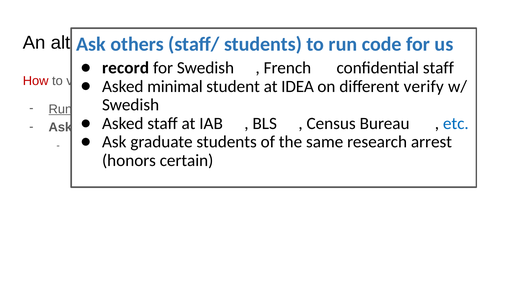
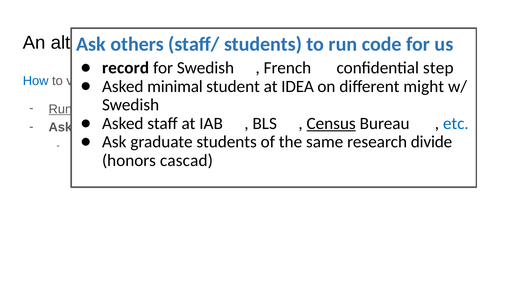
confidential staff: staff -> step (438, 68)
How colour: red -> blue (36, 81)
different verify: verify -> might (424, 86)
Census underline: none -> present (331, 124)
arrest: arrest -> divide (431, 142)
certain: certain -> cascad (186, 161)
